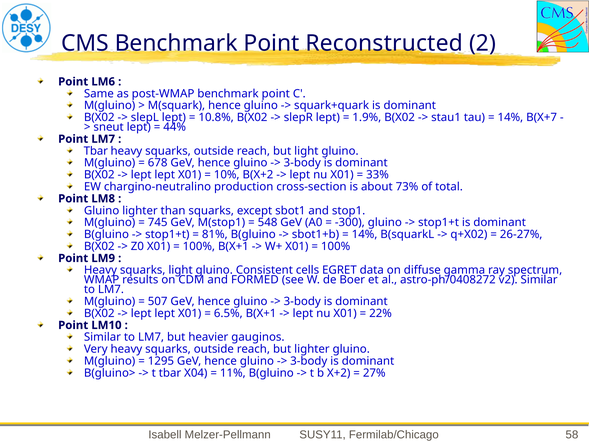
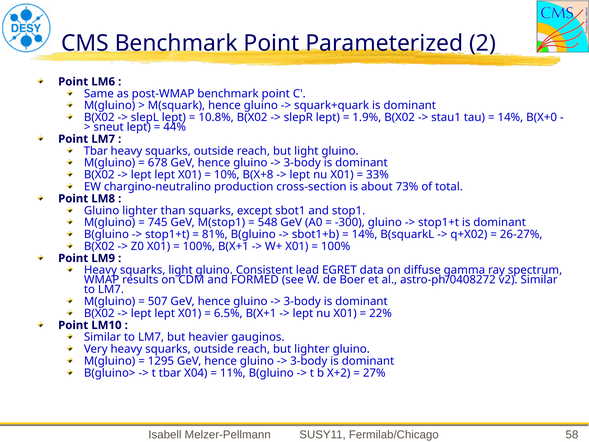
Reconstructed: Reconstructed -> Parameterized (384, 43)
B(X+7: B(X+7 -> B(X+0 (542, 117)
B(X+2: B(X+2 -> B(X+8 (258, 175)
cells: cells -> lead (307, 270)
